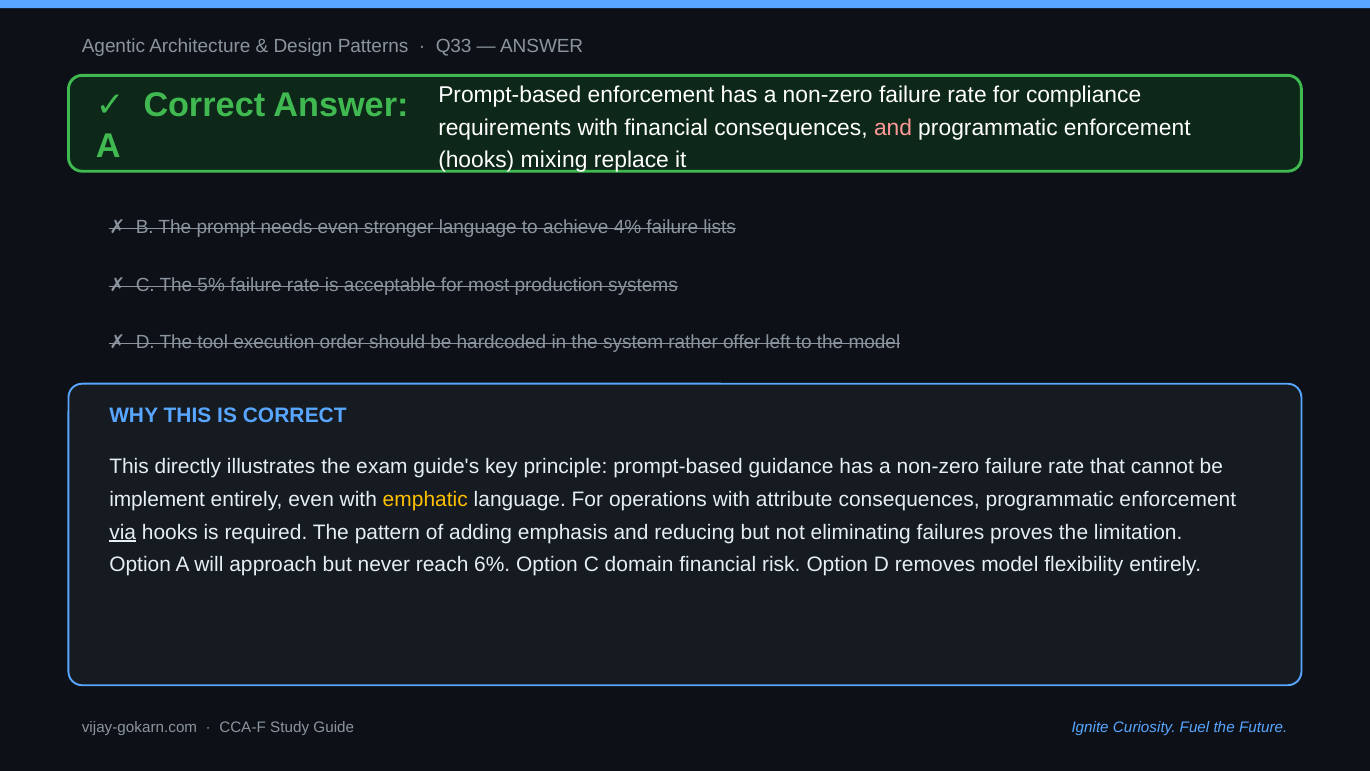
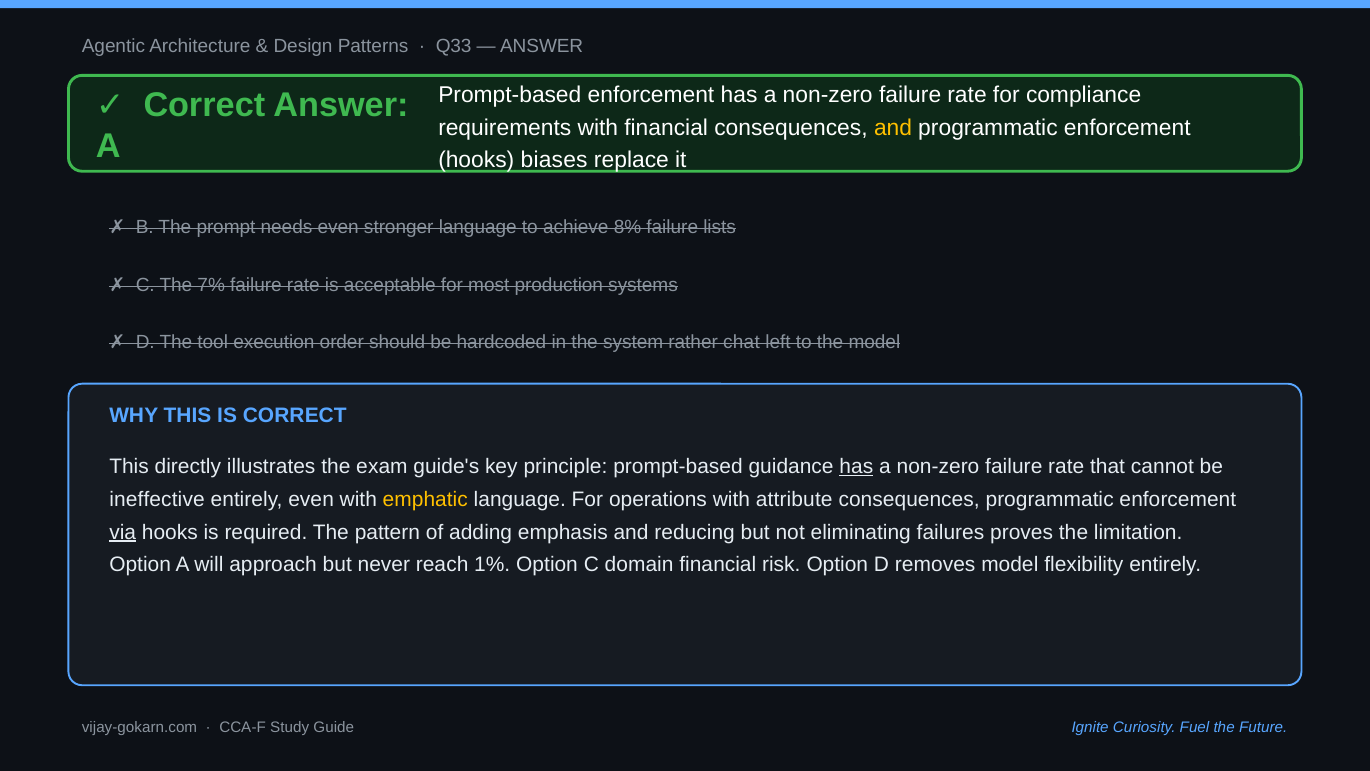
and colour: pink -> yellow (893, 128)
mixing: mixing -> biases (554, 160)
4%: 4% -> 8% (627, 227)
5%: 5% -> 7% (211, 285)
offer: offer -> chat (742, 342)
has underline: none -> present (856, 467)
implement: implement -> ineffective (157, 499)
6%: 6% -> 1% (492, 565)
